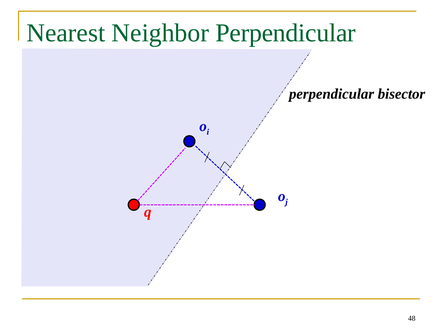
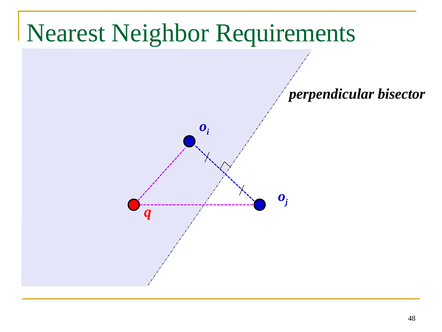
Neighbor Perpendicular: Perpendicular -> Requirements (286, 33)
